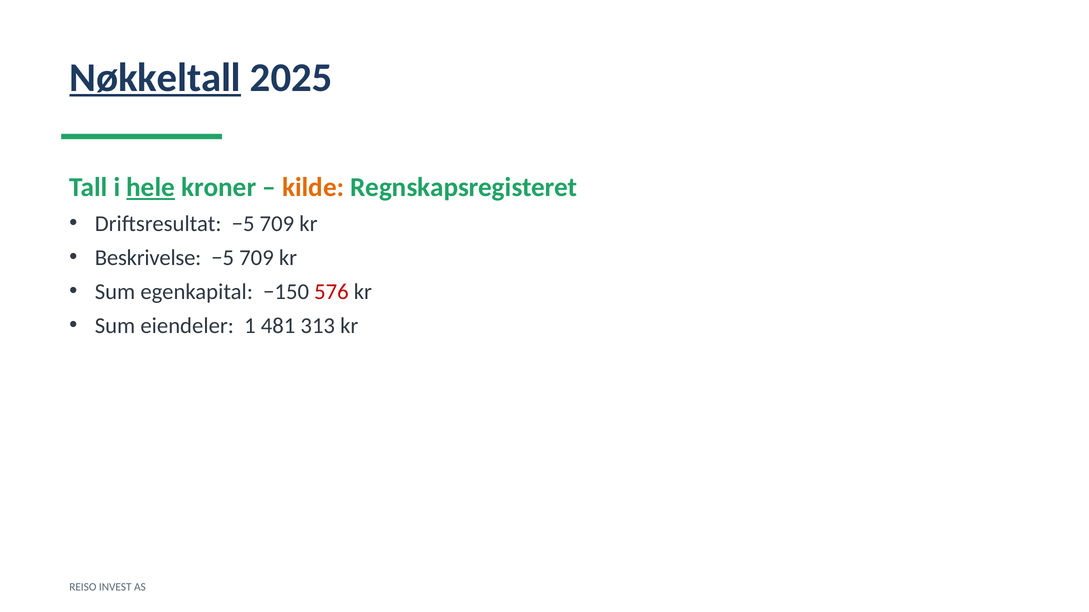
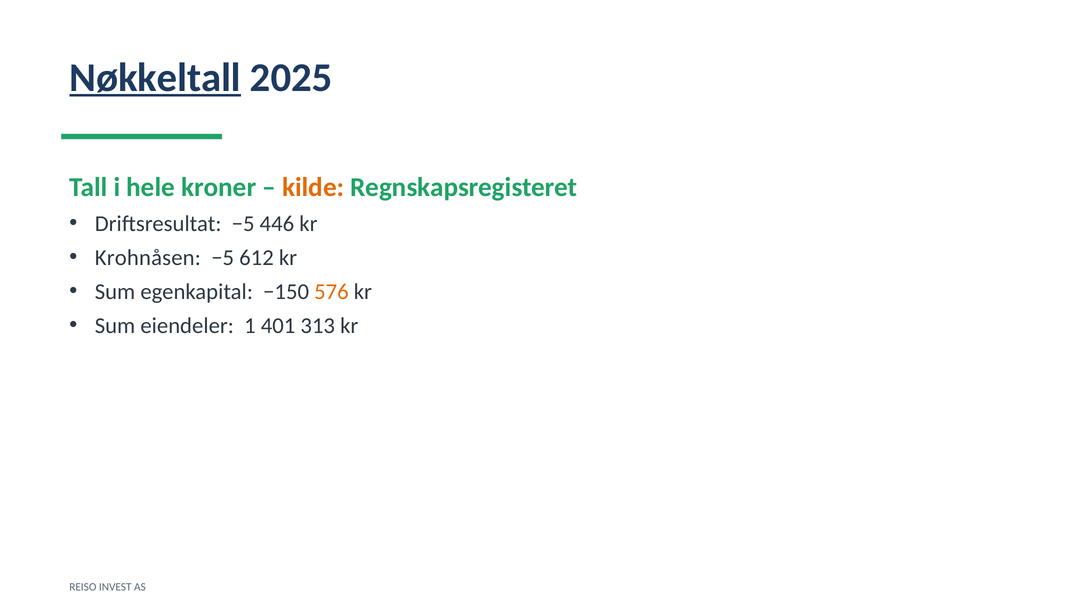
hele underline: present -> none (151, 187)
Driftsresultat −5 709: 709 -> 446 (277, 224)
Beskrivelse: Beskrivelse -> Krohnåsen (148, 258)
709: 709 -> 612 (256, 258)
576 colour: red -> orange (331, 292)
481: 481 -> 401 (278, 326)
